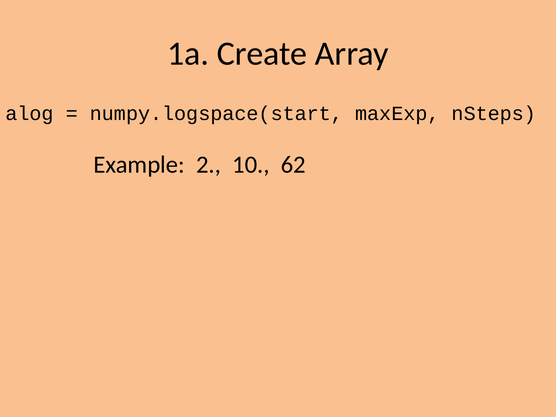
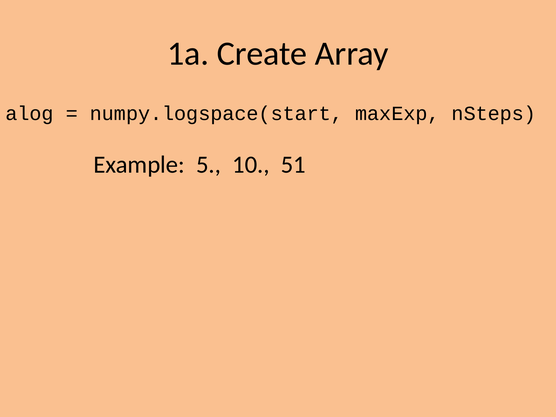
2: 2 -> 5 (209, 165)
62: 62 -> 51 (293, 165)
